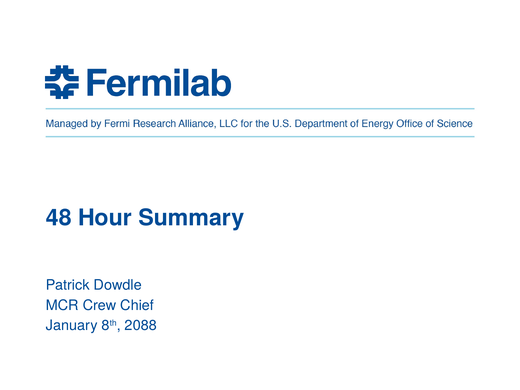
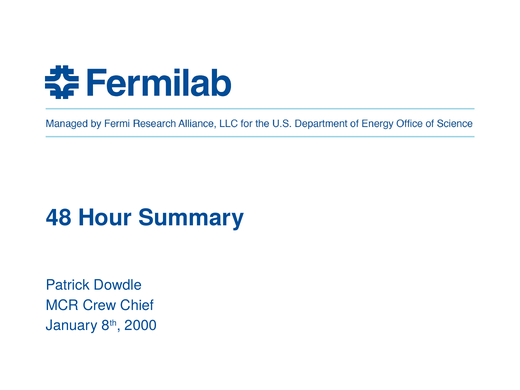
2088: 2088 -> 2000 (141, 325)
